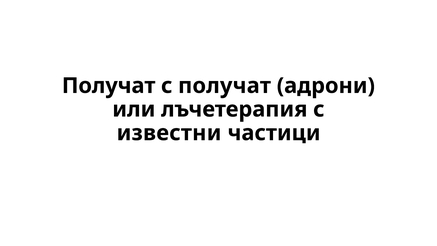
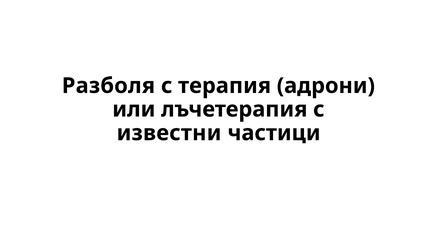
Получат: Получат -> Разболя (108, 86)
с получат: получат -> терапия (225, 86)
